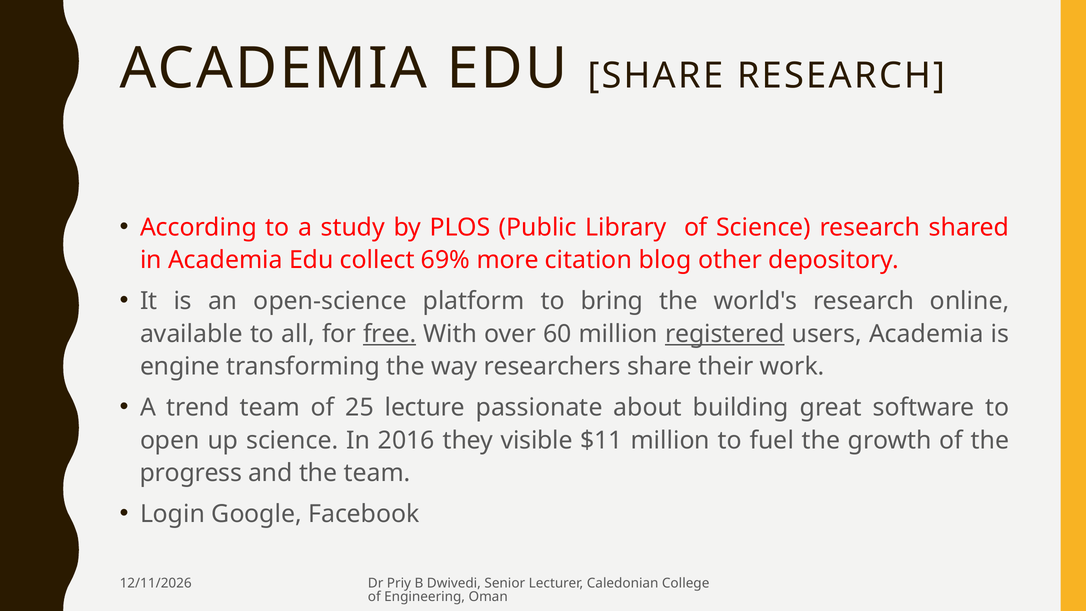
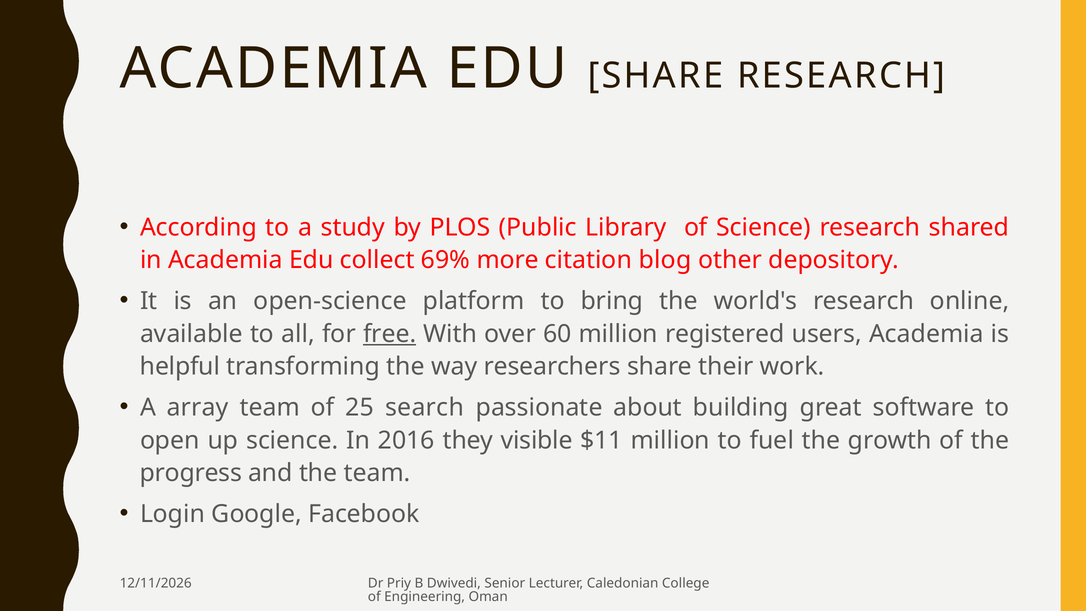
registered underline: present -> none (725, 334)
engine: engine -> helpful (180, 367)
trend: trend -> array (198, 407)
lecture: lecture -> search (425, 407)
